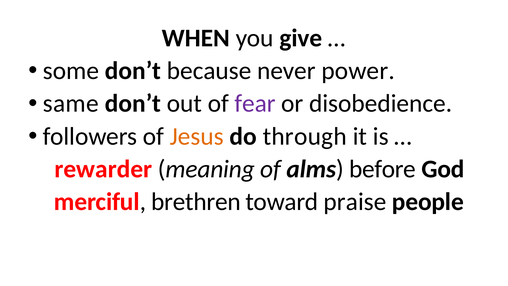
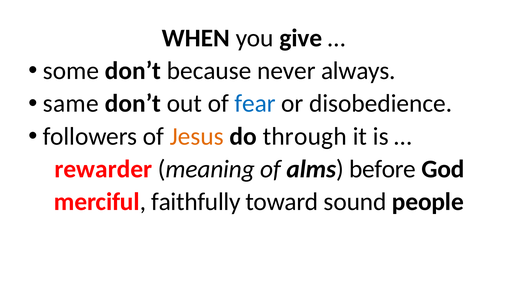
power: power -> always (358, 71)
fear colour: purple -> blue (255, 104)
brethren: brethren -> faithfully (196, 202)
praise: praise -> sound (355, 202)
